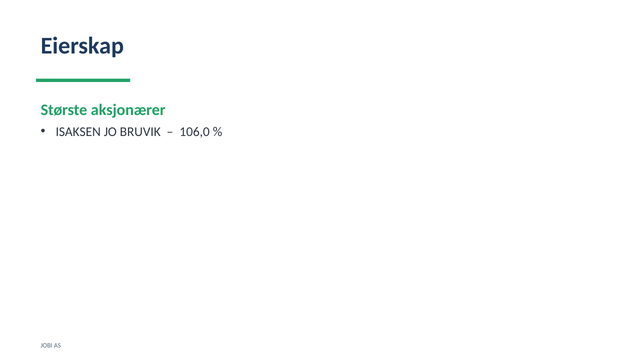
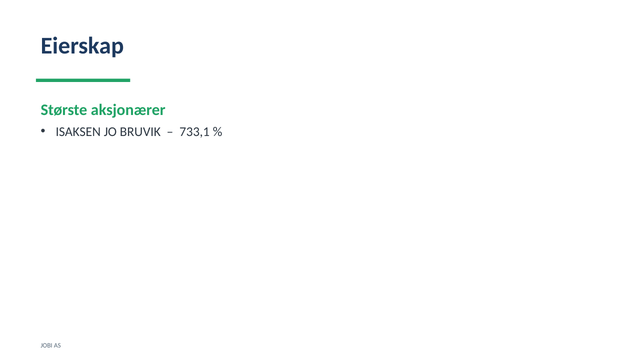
106,0: 106,0 -> 733,1 (195, 131)
